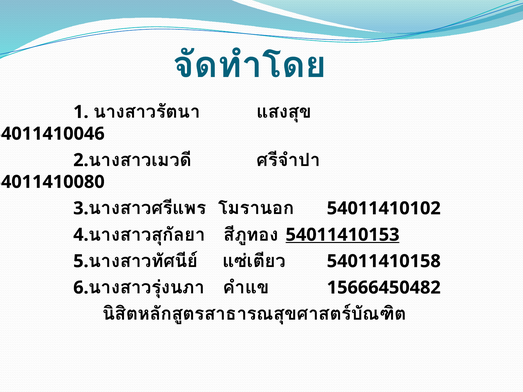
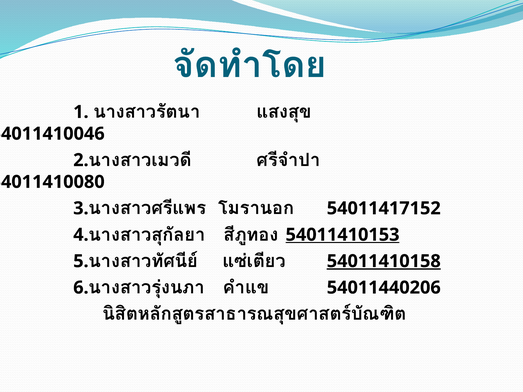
54011410102: 54011410102 -> 54011417152 (384, 208)
54011410158 underline: none -> present (384, 261)
15666450482: 15666450482 -> 54011440206 (384, 288)
